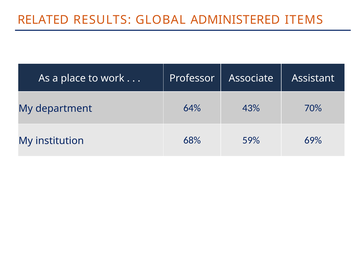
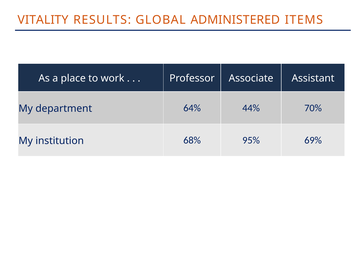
RELATED: RELATED -> VITALITY (43, 20)
43%: 43% -> 44% (251, 108)
59%: 59% -> 95% (251, 141)
